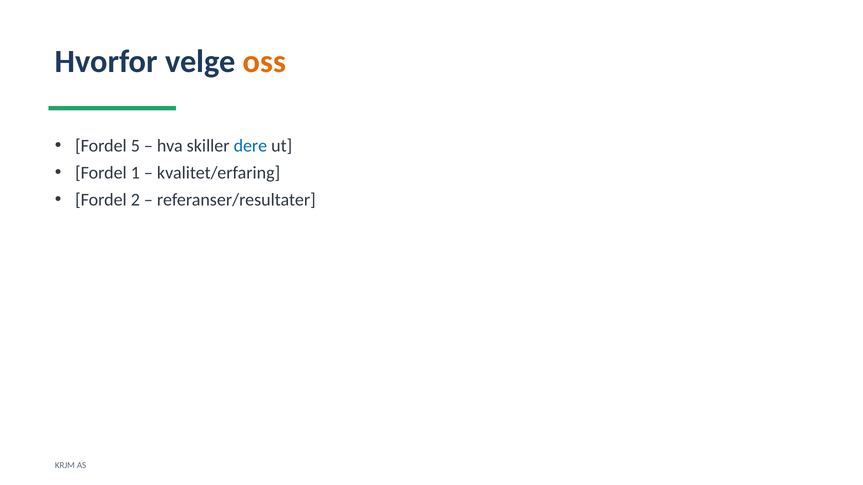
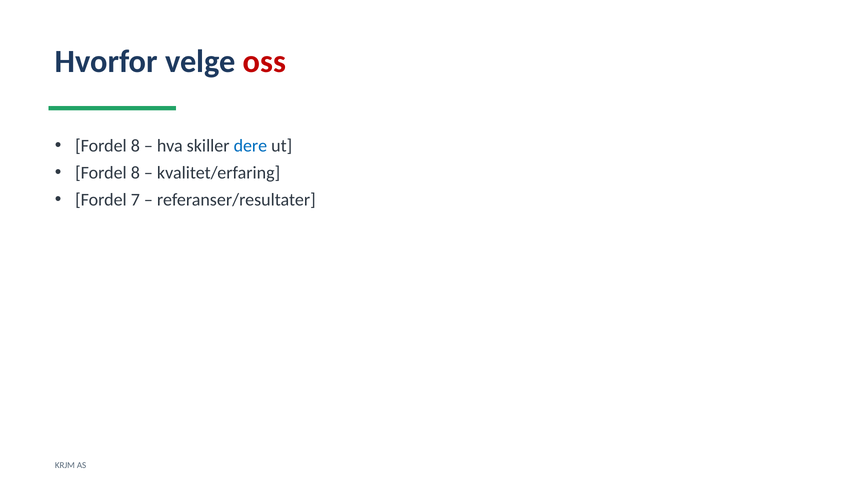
oss colour: orange -> red (265, 62)
5: 5 -> 8 (135, 146)
1: 1 -> 8 (135, 173)
2: 2 -> 7 (135, 200)
